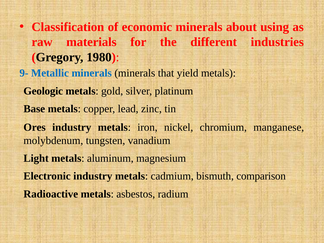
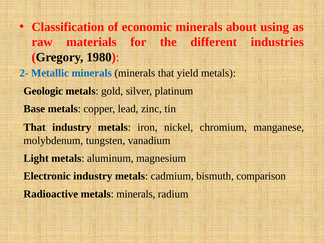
9-: 9- -> 2- (24, 73)
Ores: Ores -> That (35, 127)
metals asbestos: asbestos -> minerals (136, 194)
